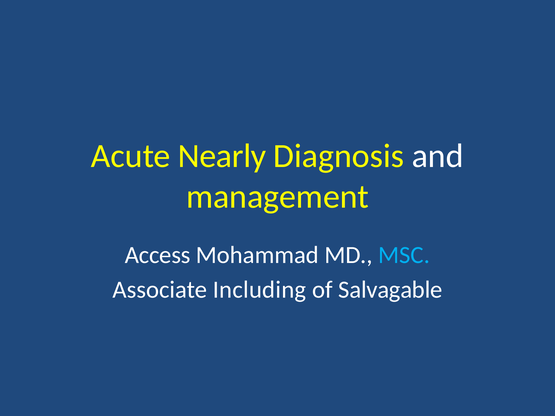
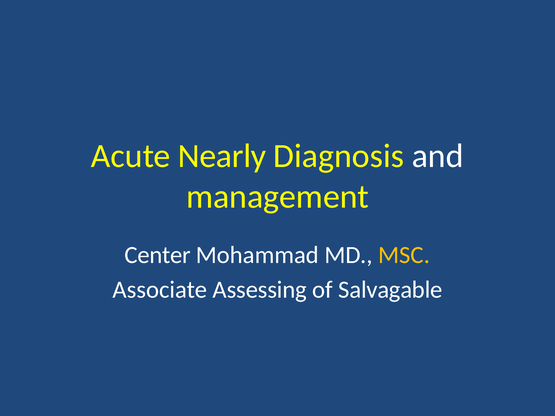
Access: Access -> Center (158, 255)
MSC colour: light blue -> yellow (404, 255)
Including: Including -> Assessing (260, 290)
